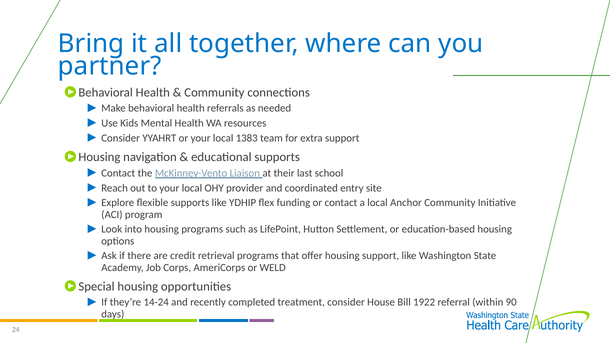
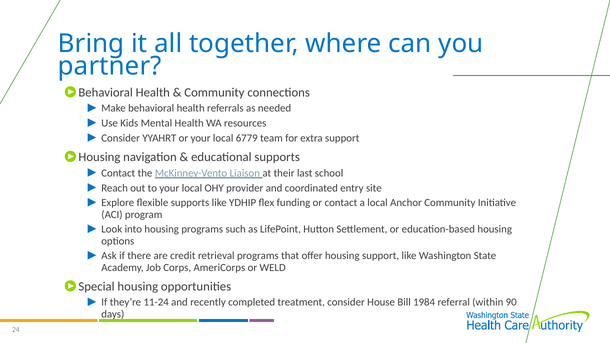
1383: 1383 -> 6779 (247, 138)
14-24: 14-24 -> 11-24 (156, 303)
1922: 1922 -> 1984 (424, 303)
